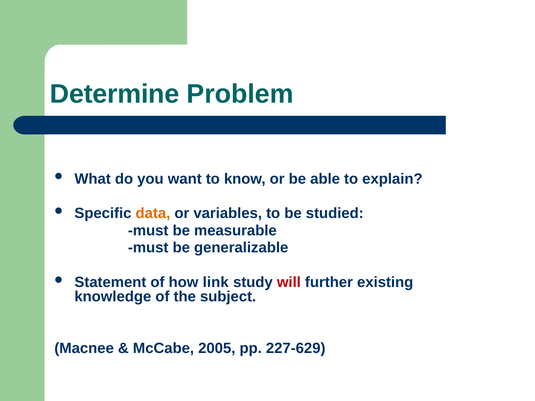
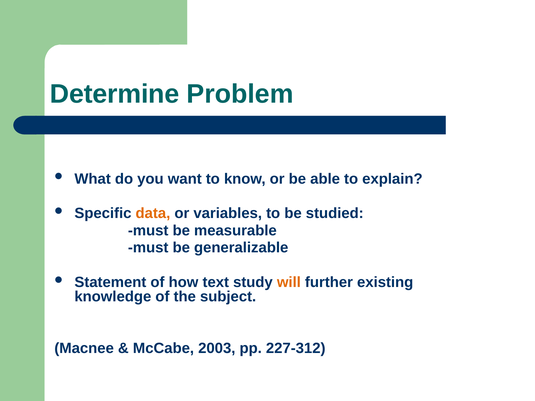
link: link -> text (216, 282)
will colour: red -> orange (289, 282)
2005: 2005 -> 2003 (217, 348)
227-629: 227-629 -> 227-312 (296, 348)
